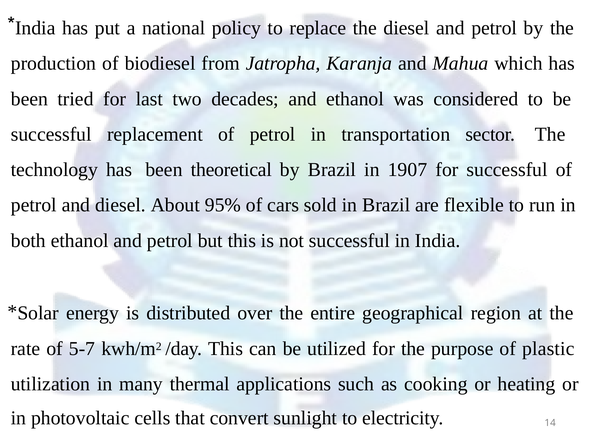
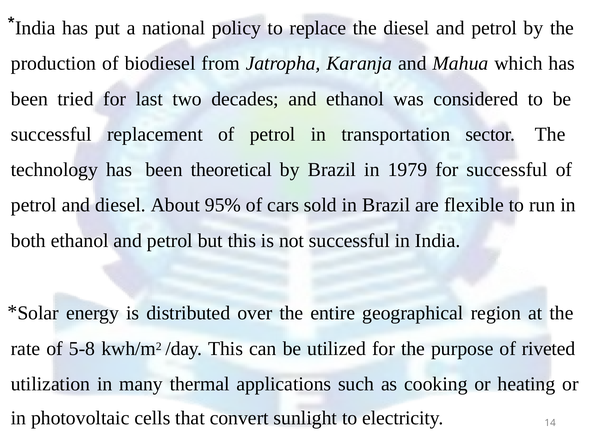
1907: 1907 -> 1979 (408, 170)
5-7: 5-7 -> 5-8 (82, 349)
plastic: plastic -> riveted (549, 349)
